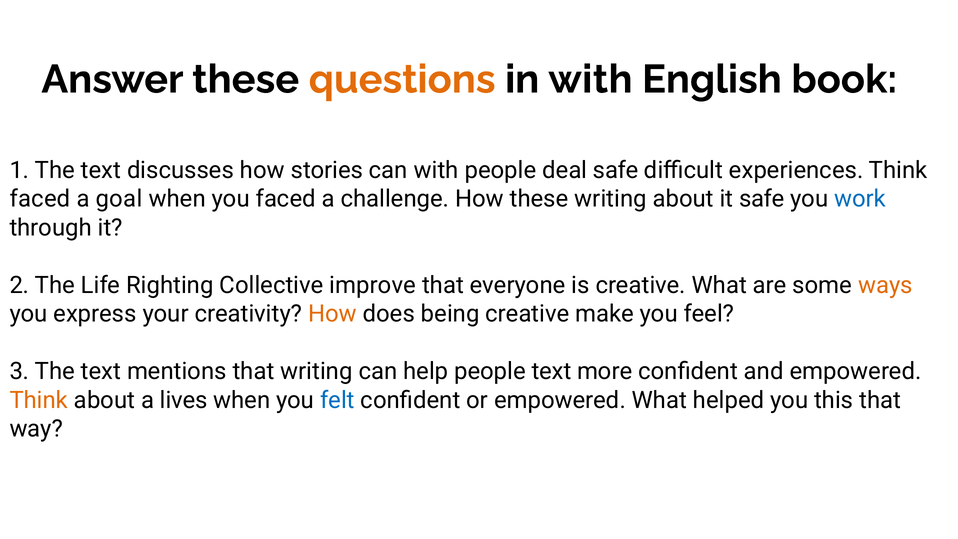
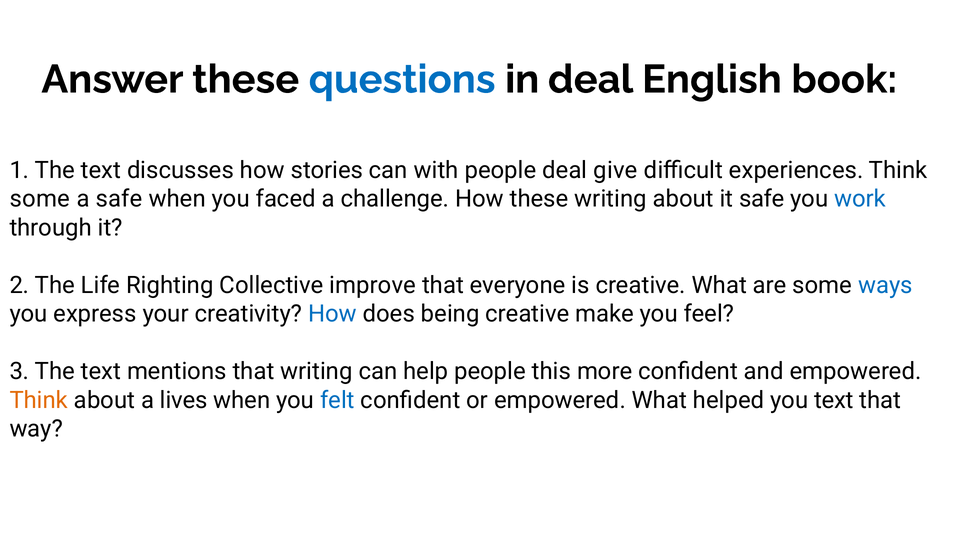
questions colour: orange -> blue (402, 79)
in with: with -> deal (591, 79)
deal safe: safe -> give (615, 170)
faced: faced -> some (40, 199)
a goal: goal -> safe (119, 199)
ways colour: orange -> blue (885, 285)
How colour: orange -> blue (333, 314)
people text: text -> this (552, 371)
you this: this -> text (834, 400)
